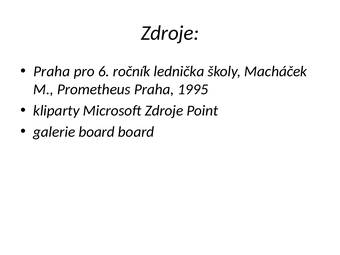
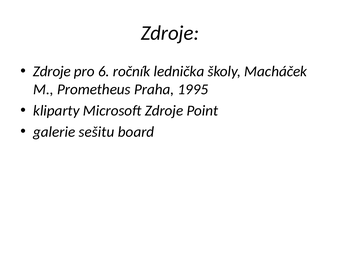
Praha: Praha -> Zdroje (52, 71)
galerie board: board -> sešitu (97, 132)
